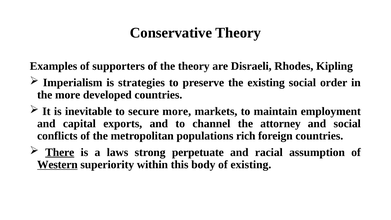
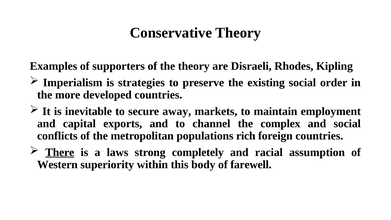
secure more: more -> away (177, 111)
attorney: attorney -> complex (280, 124)
perpetuate: perpetuate -> completely (198, 152)
Western underline: present -> none (57, 165)
of existing: existing -> farewell (251, 165)
